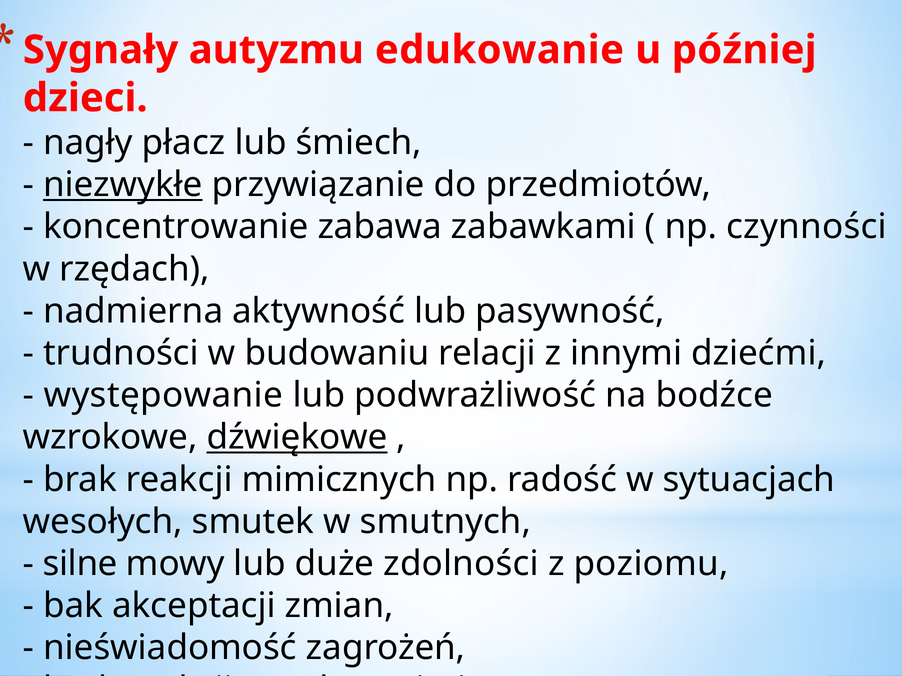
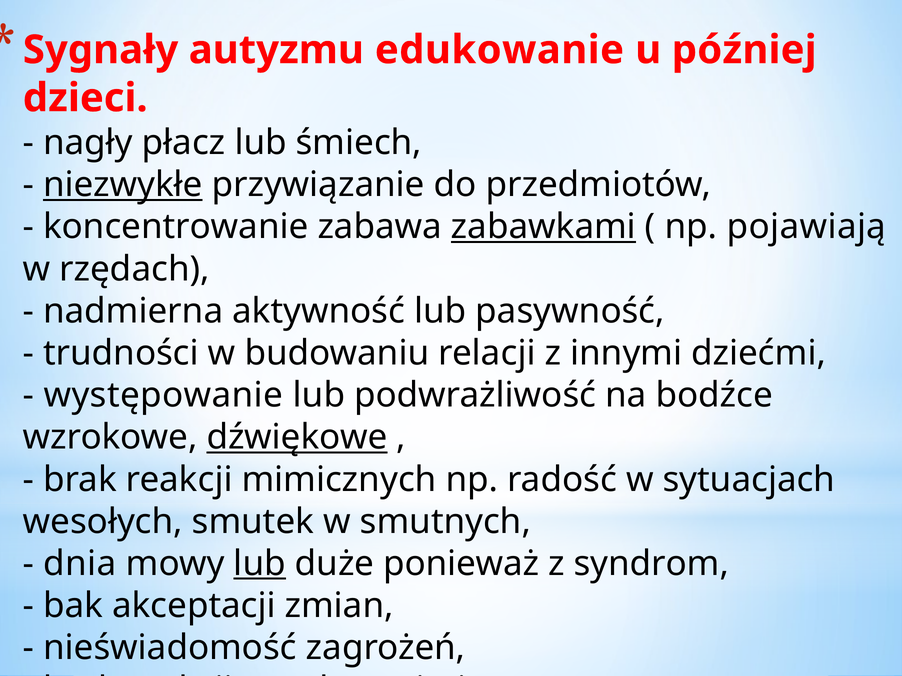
zabawkami underline: none -> present (543, 227)
czynności: czynności -> pojawiają (806, 227)
silne: silne -> dnia (80, 564)
lub underline: none -> present (260, 564)
zdolności: zdolności -> ponieważ (461, 564)
poziomu: poziomu -> syndrom (651, 564)
